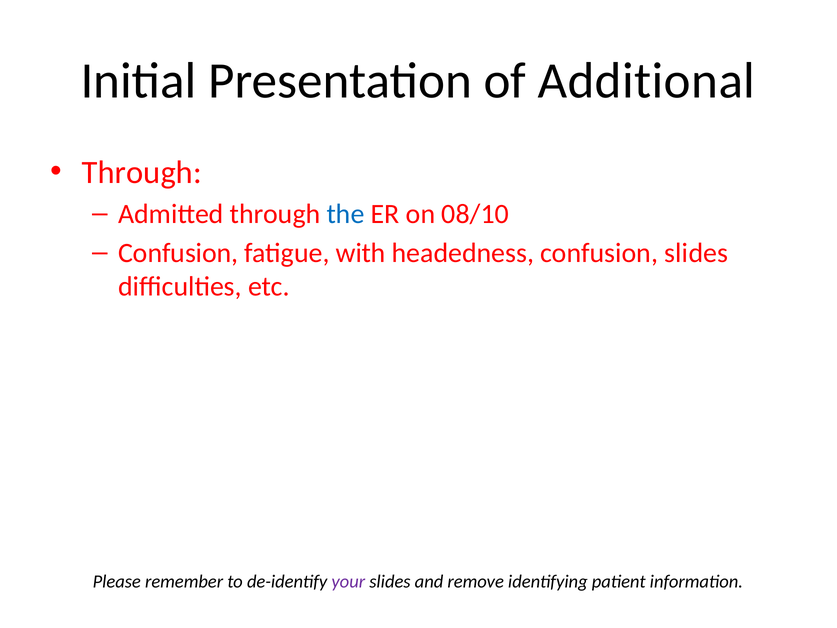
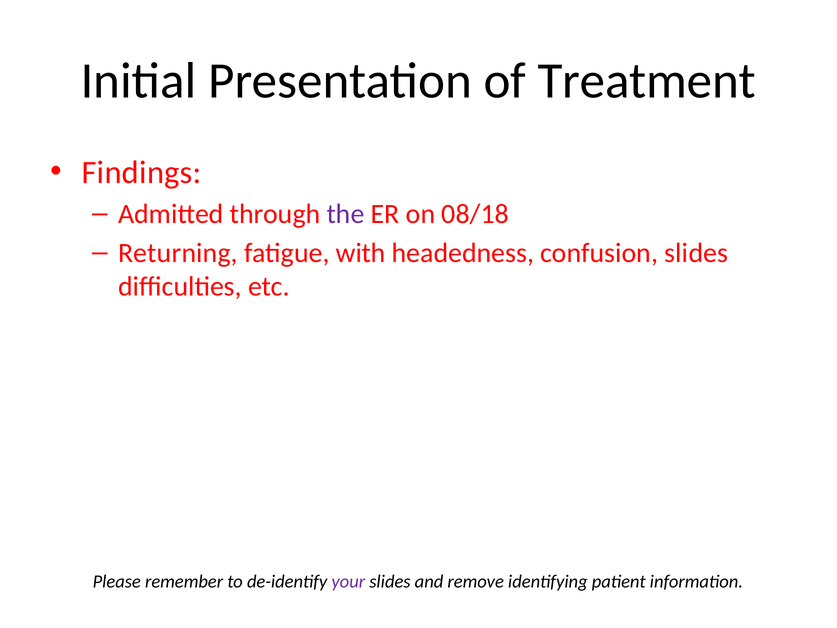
Additional: Additional -> Treatment (647, 81)
Through: Through -> Findings (142, 172)
the colour: blue -> purple (346, 214)
08/10: 08/10 -> 08/18 (475, 214)
Confusion: Confusion -> Returning (178, 253)
